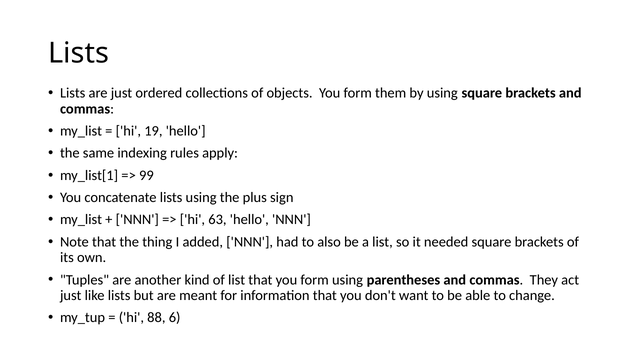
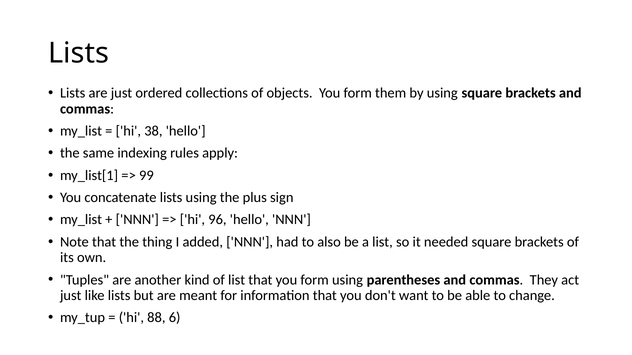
19: 19 -> 38 (153, 131)
63: 63 -> 96 (217, 220)
